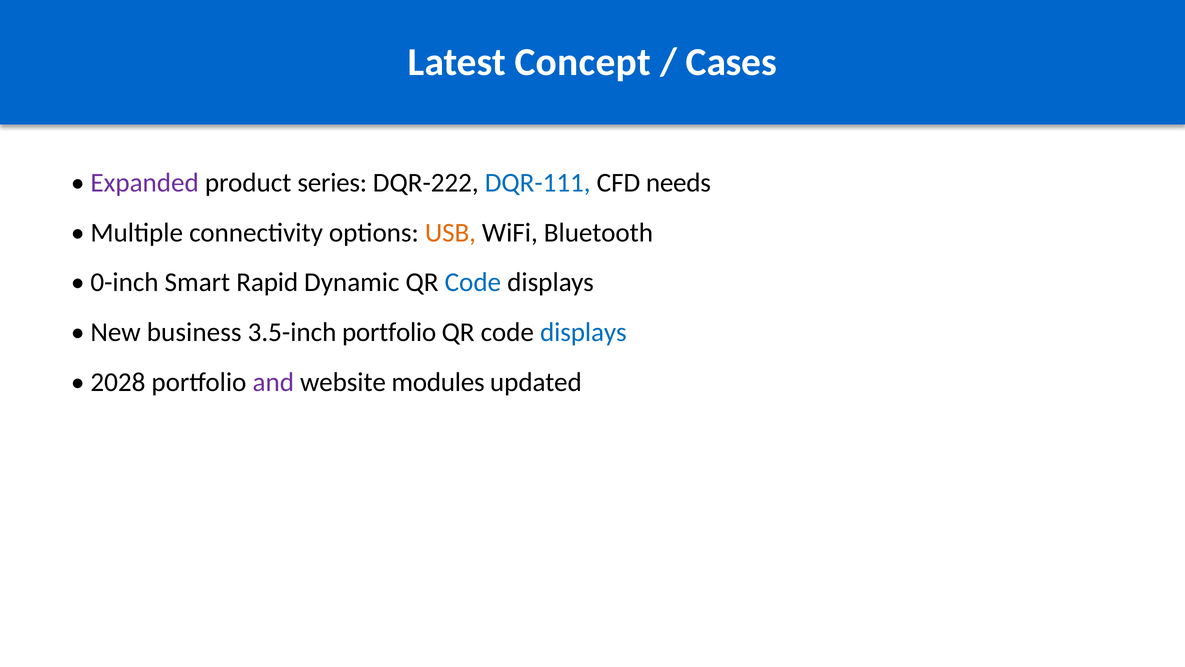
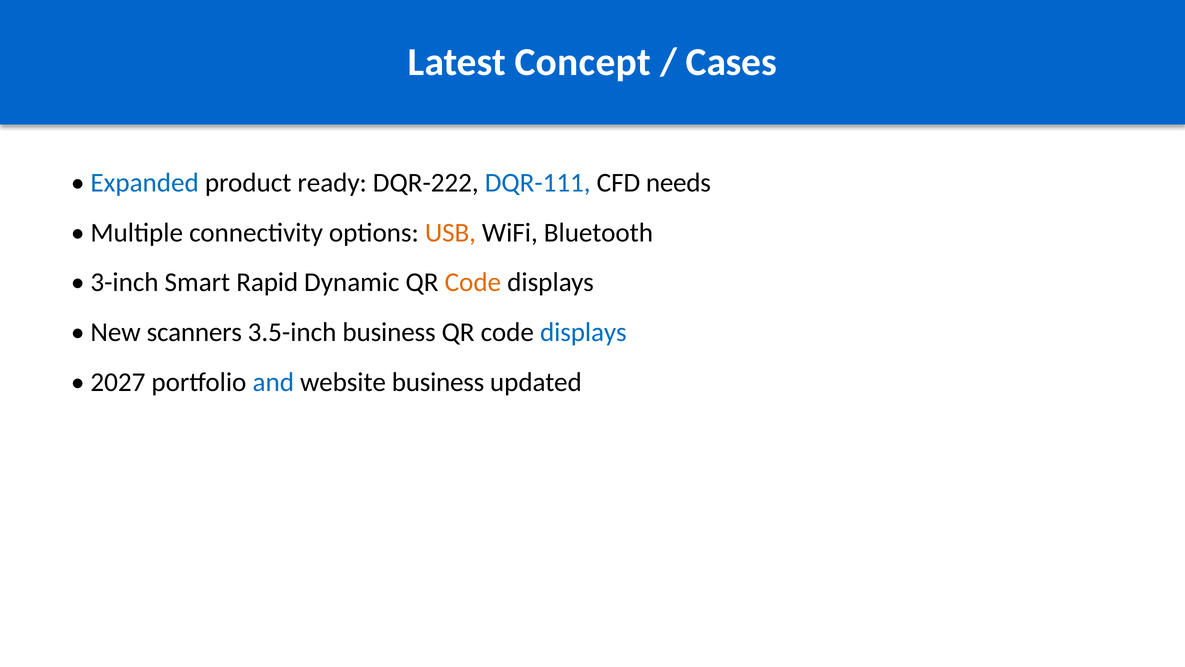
Expanded colour: purple -> blue (145, 183)
series: series -> ready (332, 183)
0-inch: 0-inch -> 3-inch (125, 282)
Code colour: blue -> orange (473, 282)
business: business -> scanners (194, 332)
3.5-inch portfolio: portfolio -> business (389, 332)
2028: 2028 -> 2027 (118, 382)
and colour: purple -> blue (273, 382)
website modules: modules -> business (438, 382)
